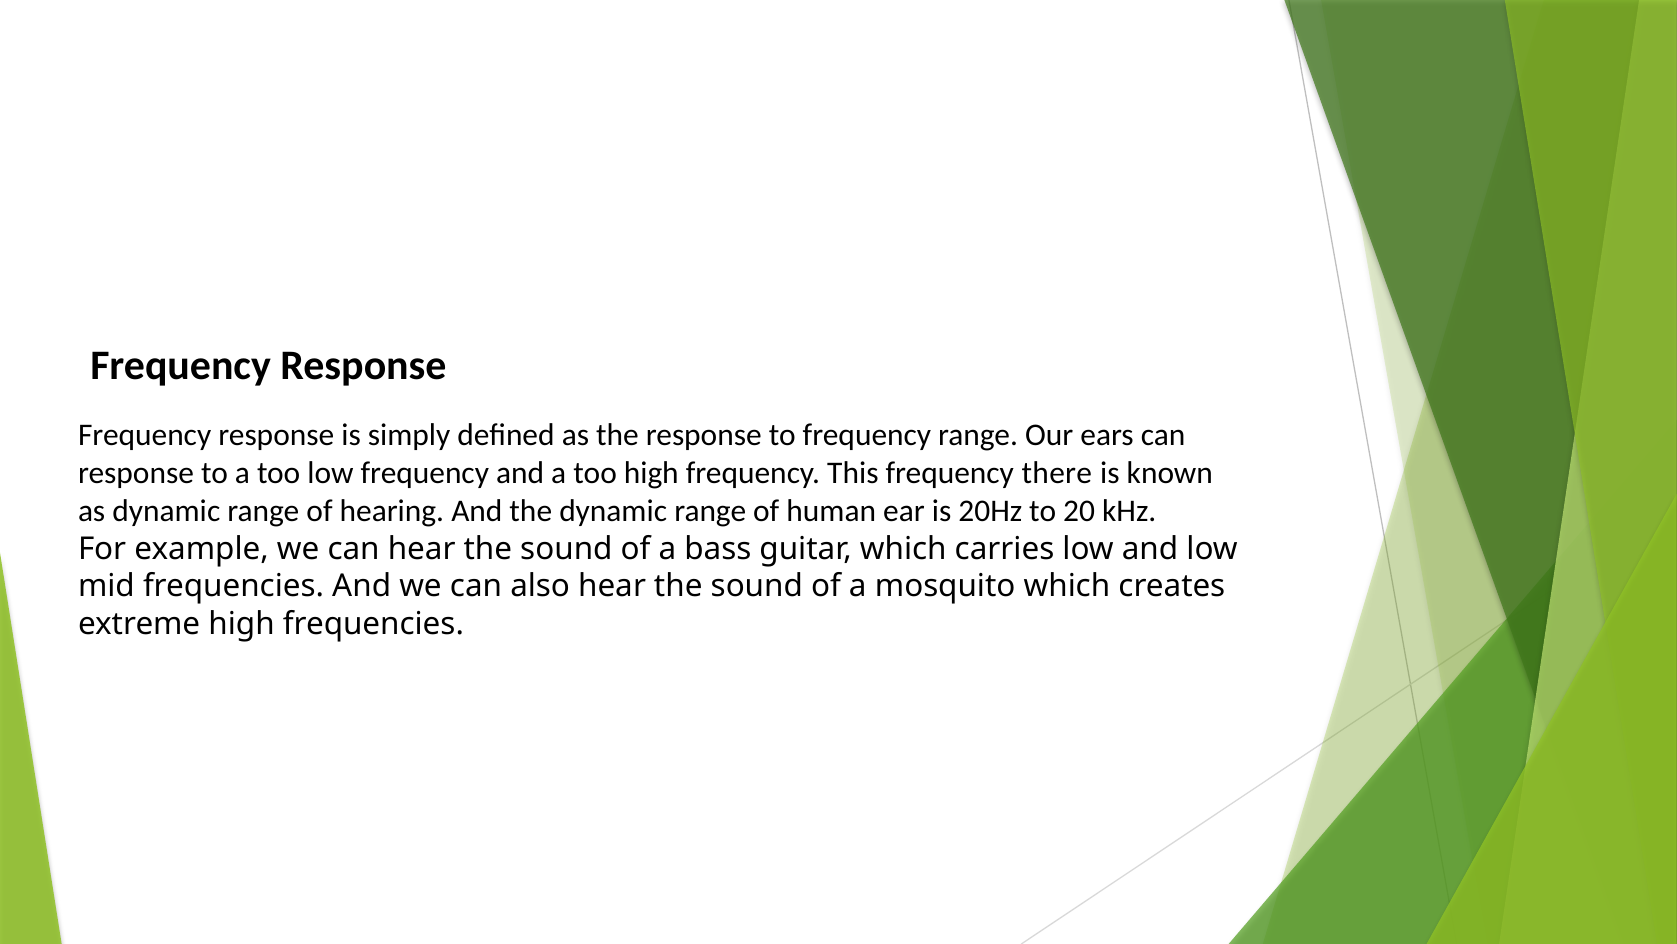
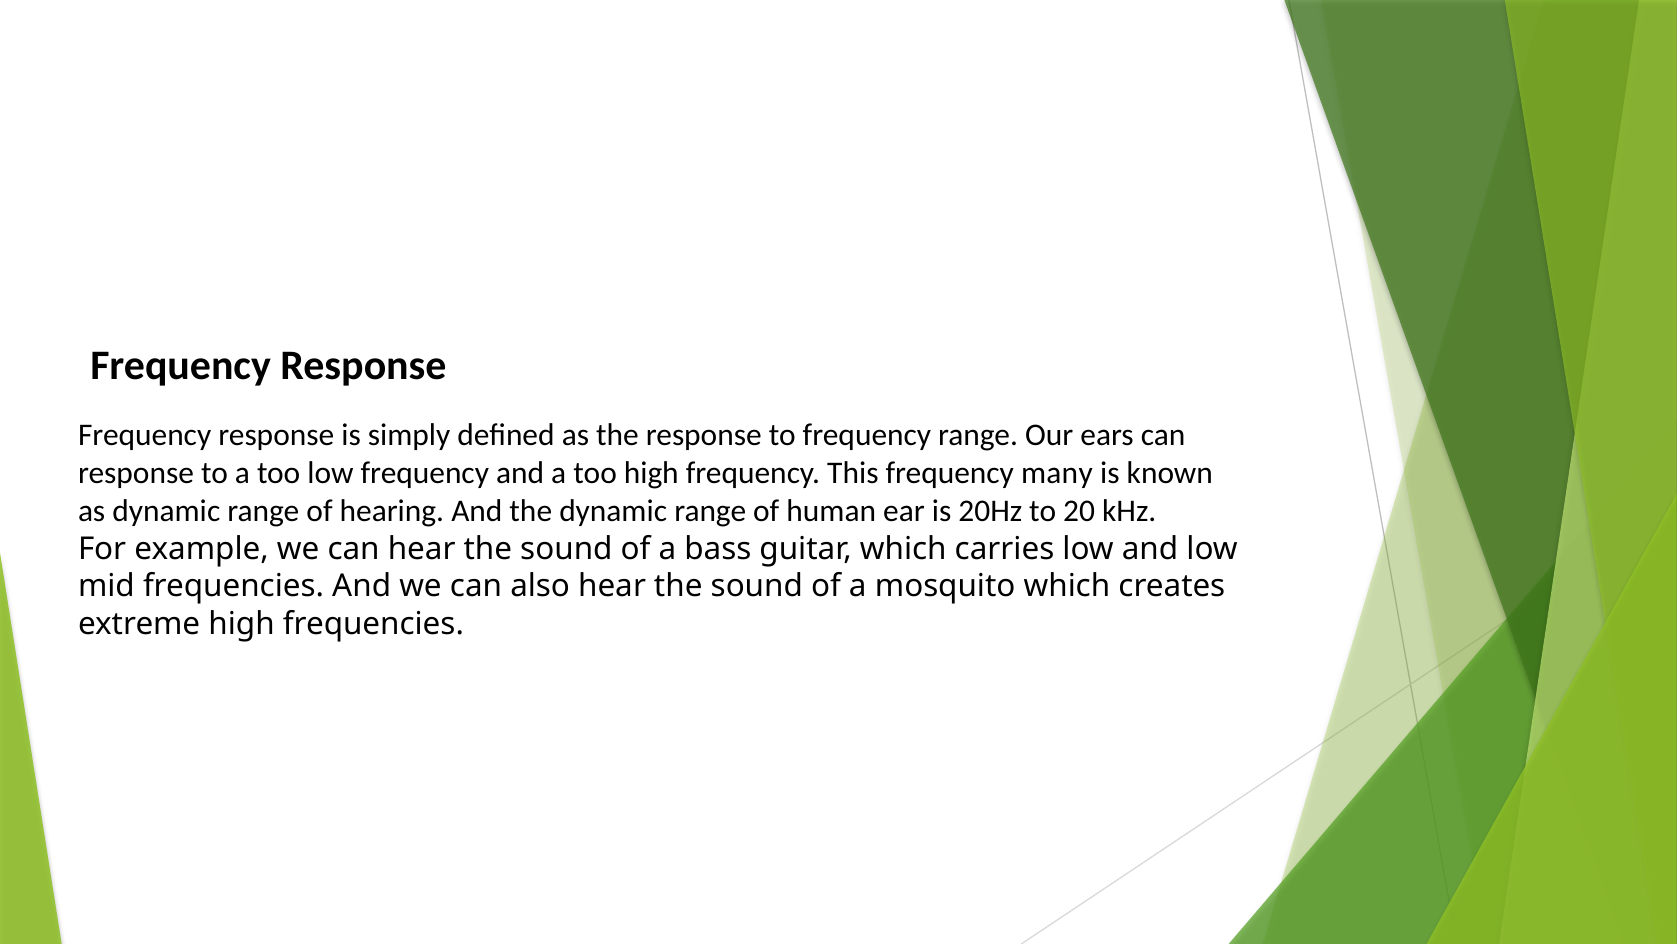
there: there -> many (1057, 473)
